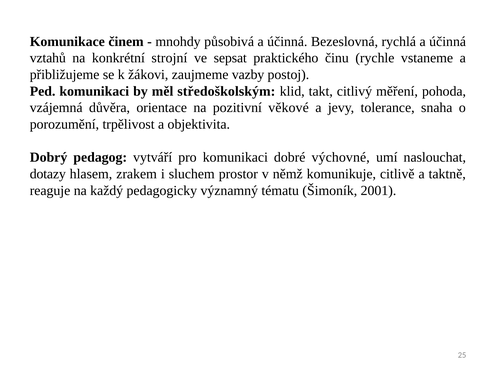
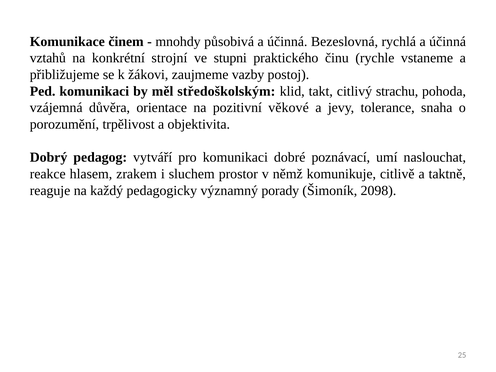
sepsat: sepsat -> stupni (230, 58)
měření: měření -> strachu (397, 91)
výchovné: výchovné -> poznávací (341, 157)
dotazy: dotazy -> reakce (48, 174)
tématu: tématu -> porady (280, 191)
2001: 2001 -> 2098 (378, 191)
